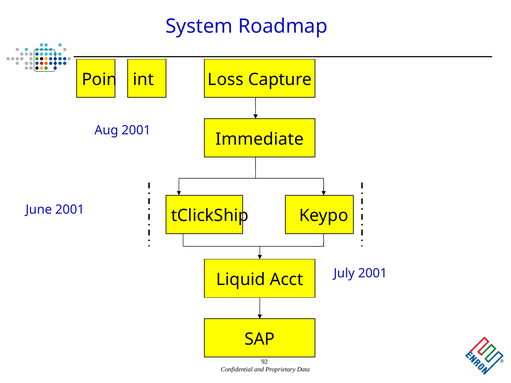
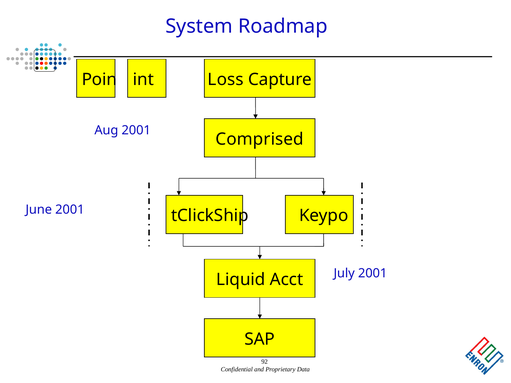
Immediate: Immediate -> Comprised (260, 139)
